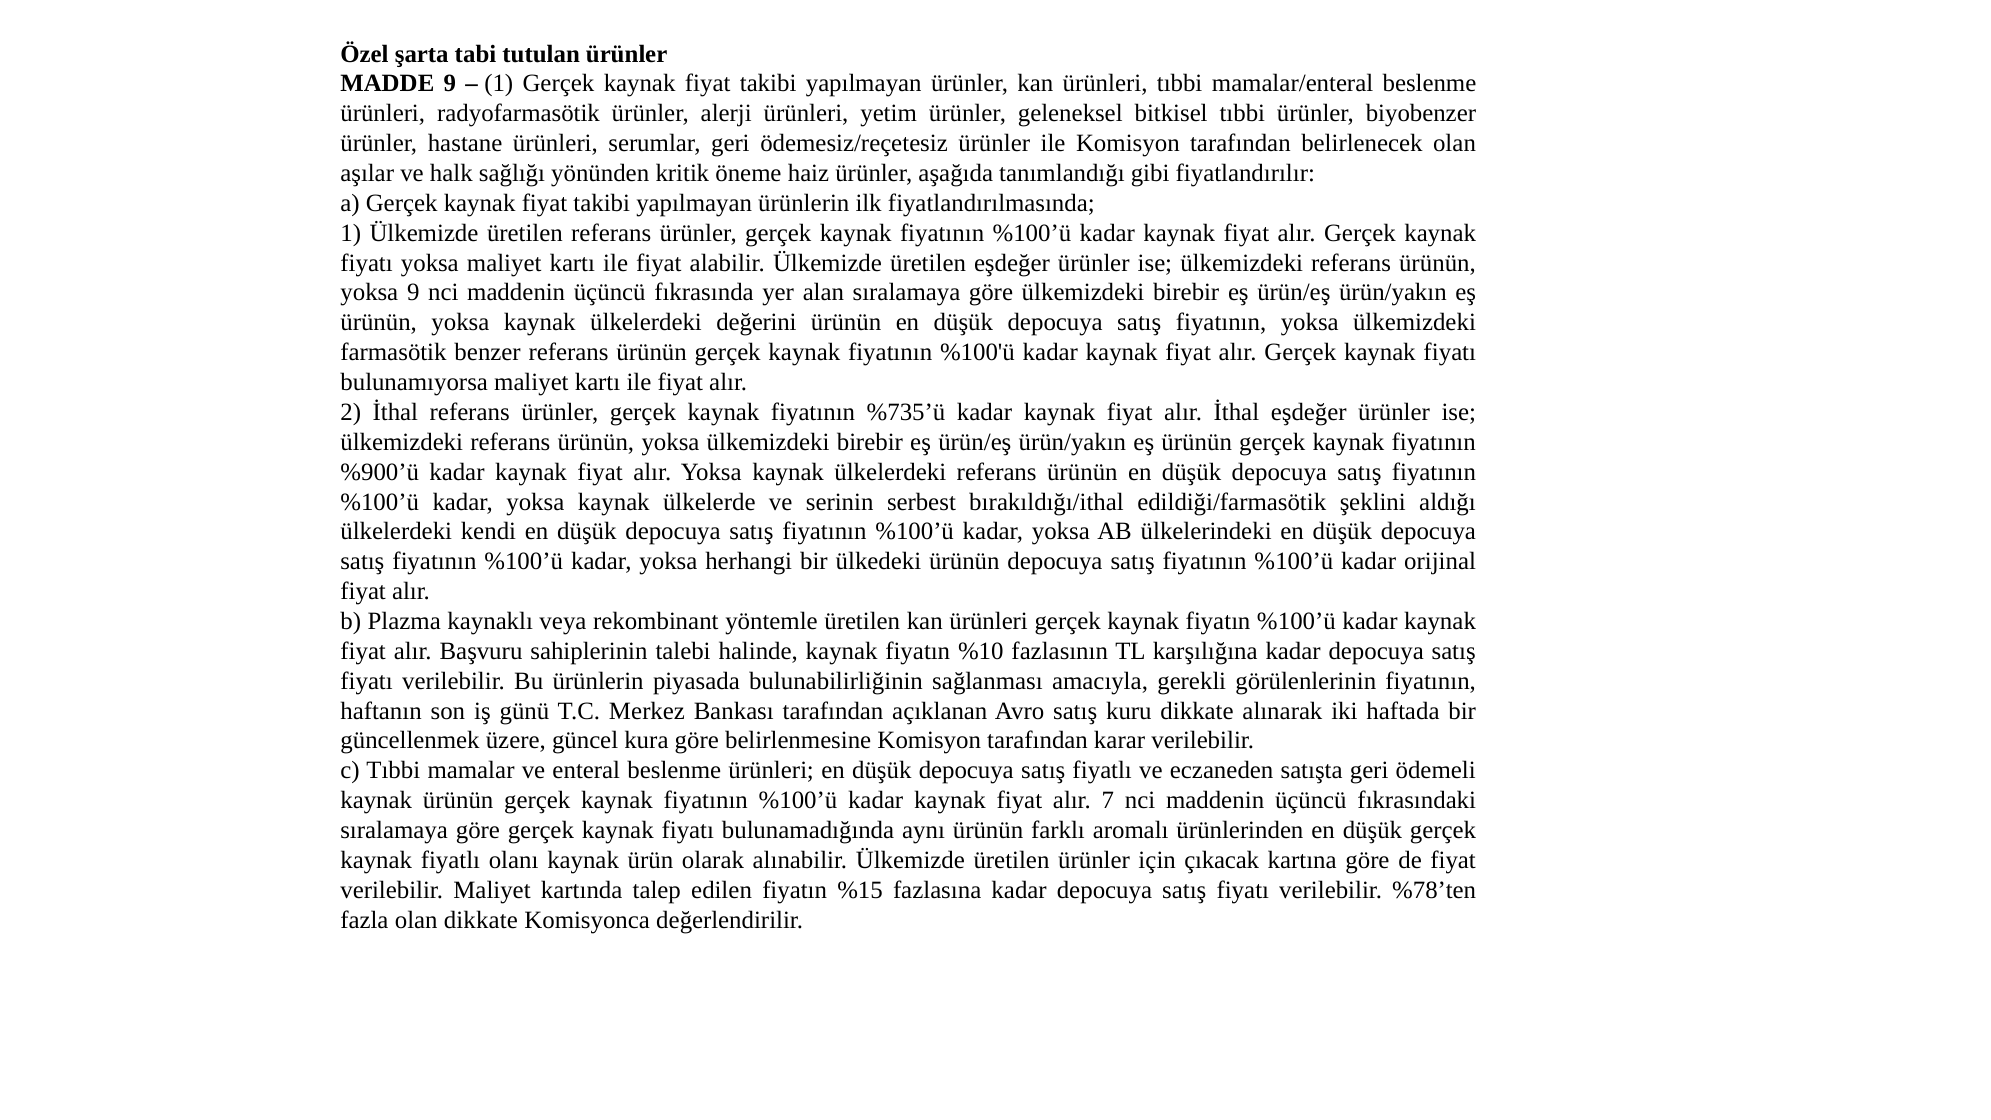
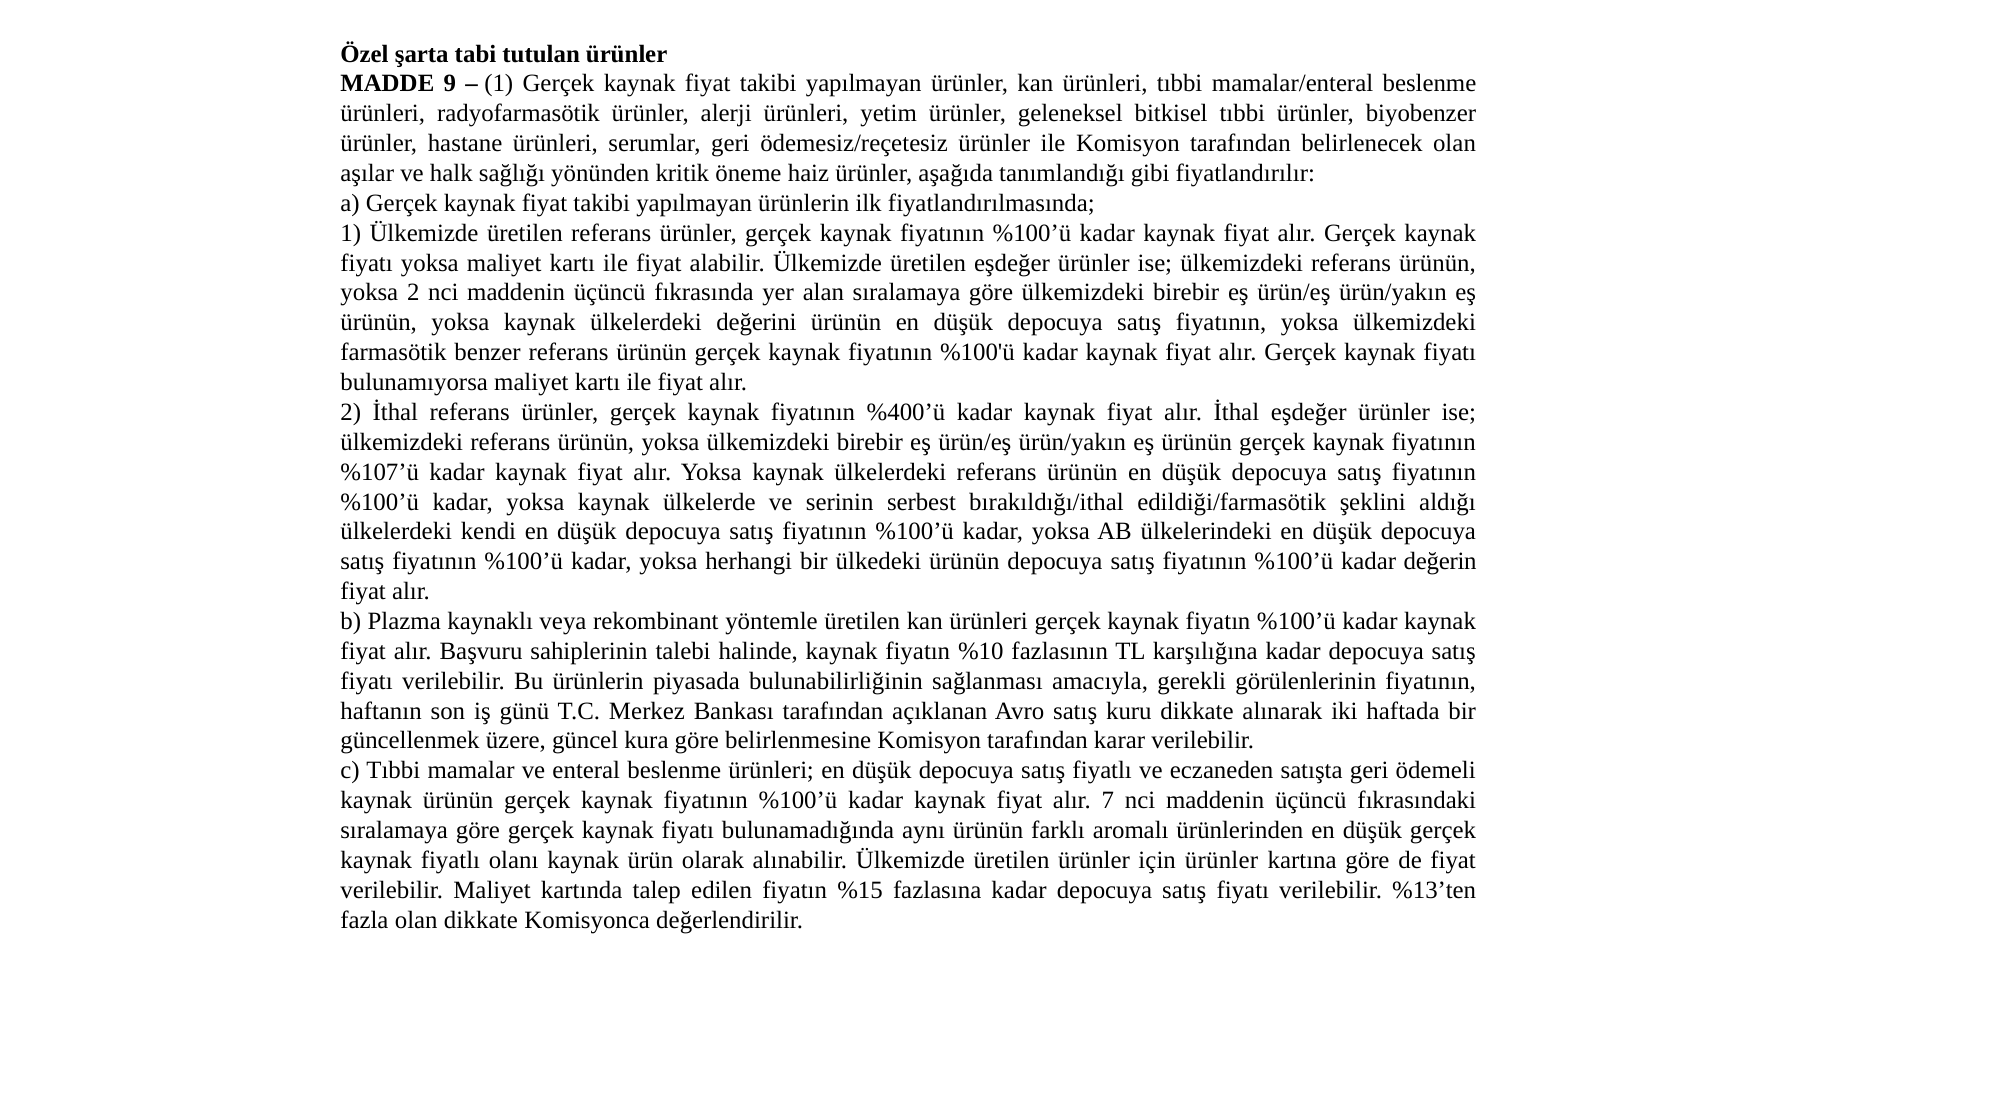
yoksa 9: 9 -> 2 (413, 293)
%735’ü: %735’ü -> %400’ü (906, 412)
%900’ü: %900’ü -> %107’ü (380, 472)
orijinal: orijinal -> değerin (1440, 562)
için çıkacak: çıkacak -> ürünler (1222, 860)
%78’ten: %78’ten -> %13’ten (1434, 890)
